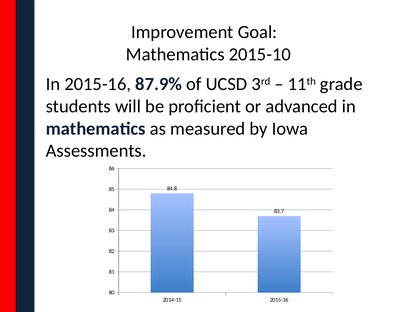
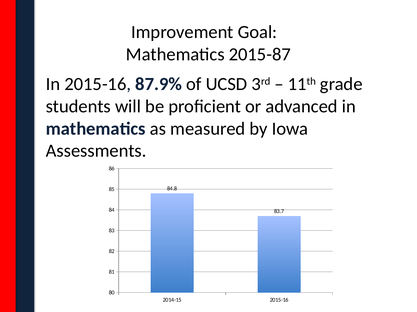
2015-10: 2015-10 -> 2015-87 (260, 55)
